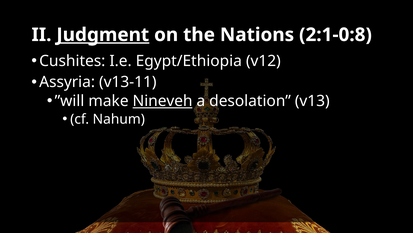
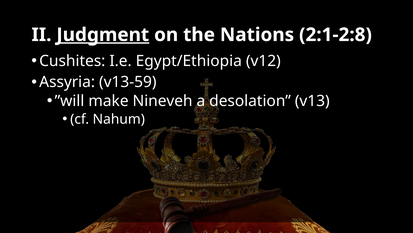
2:1-0:8: 2:1-0:8 -> 2:1-2:8 (335, 35)
v13-11: v13-11 -> v13-59 (128, 82)
Nineveh underline: present -> none (163, 101)
